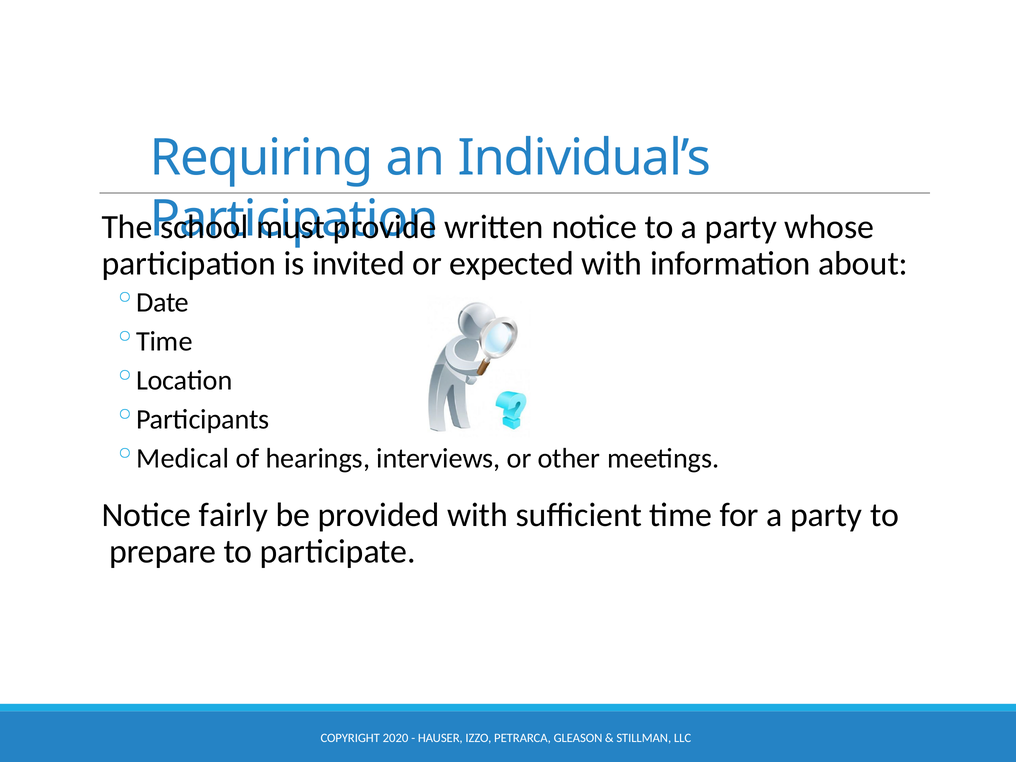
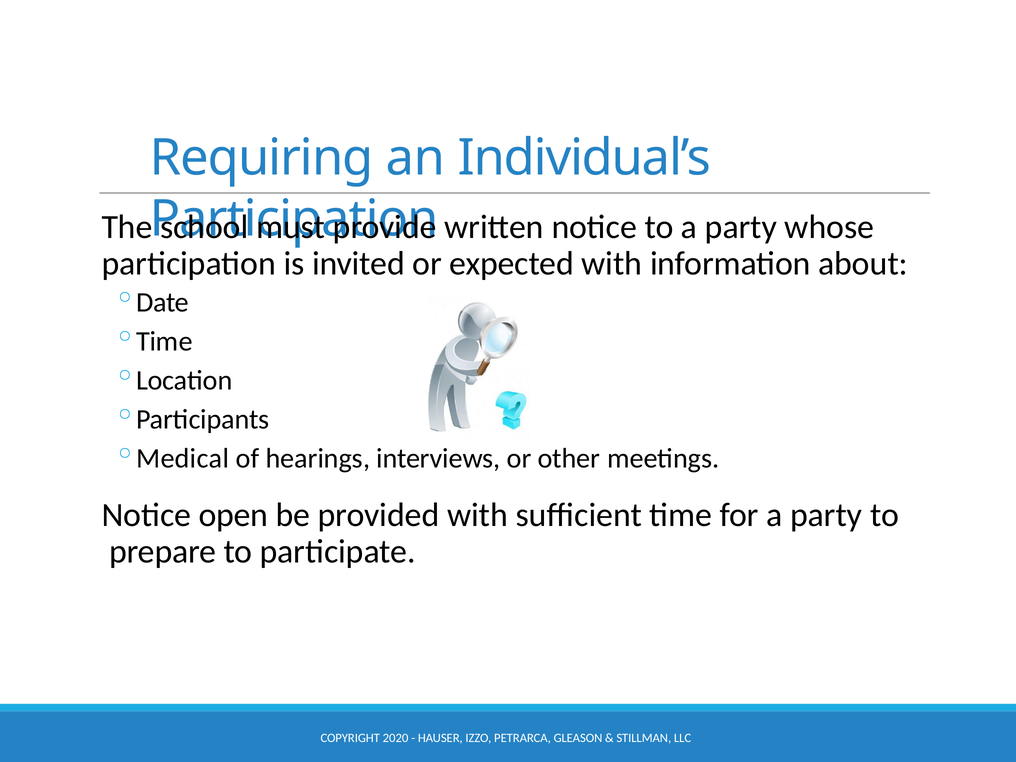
fairly: fairly -> open (234, 515)
